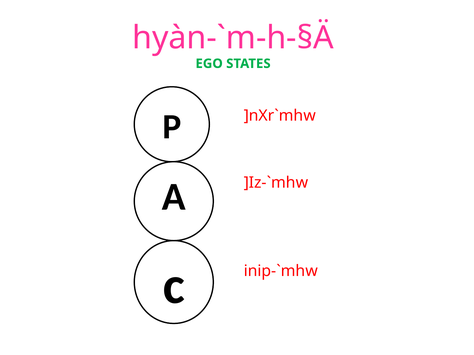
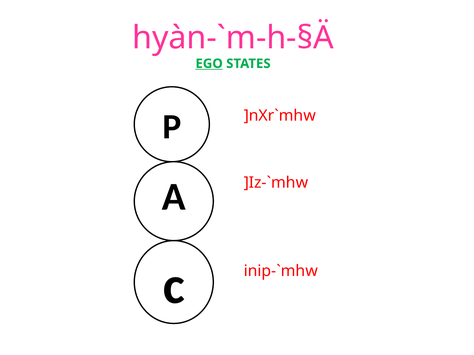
EGO underline: none -> present (209, 64)
